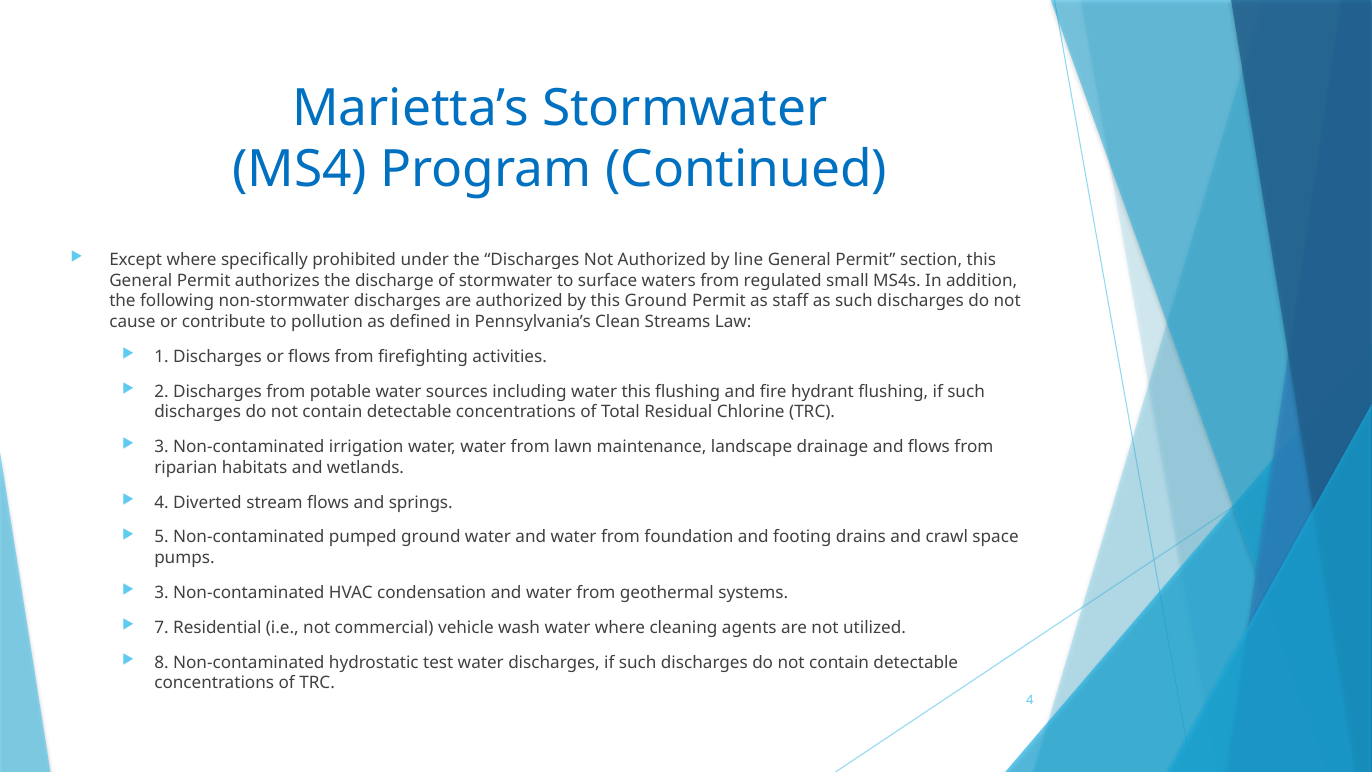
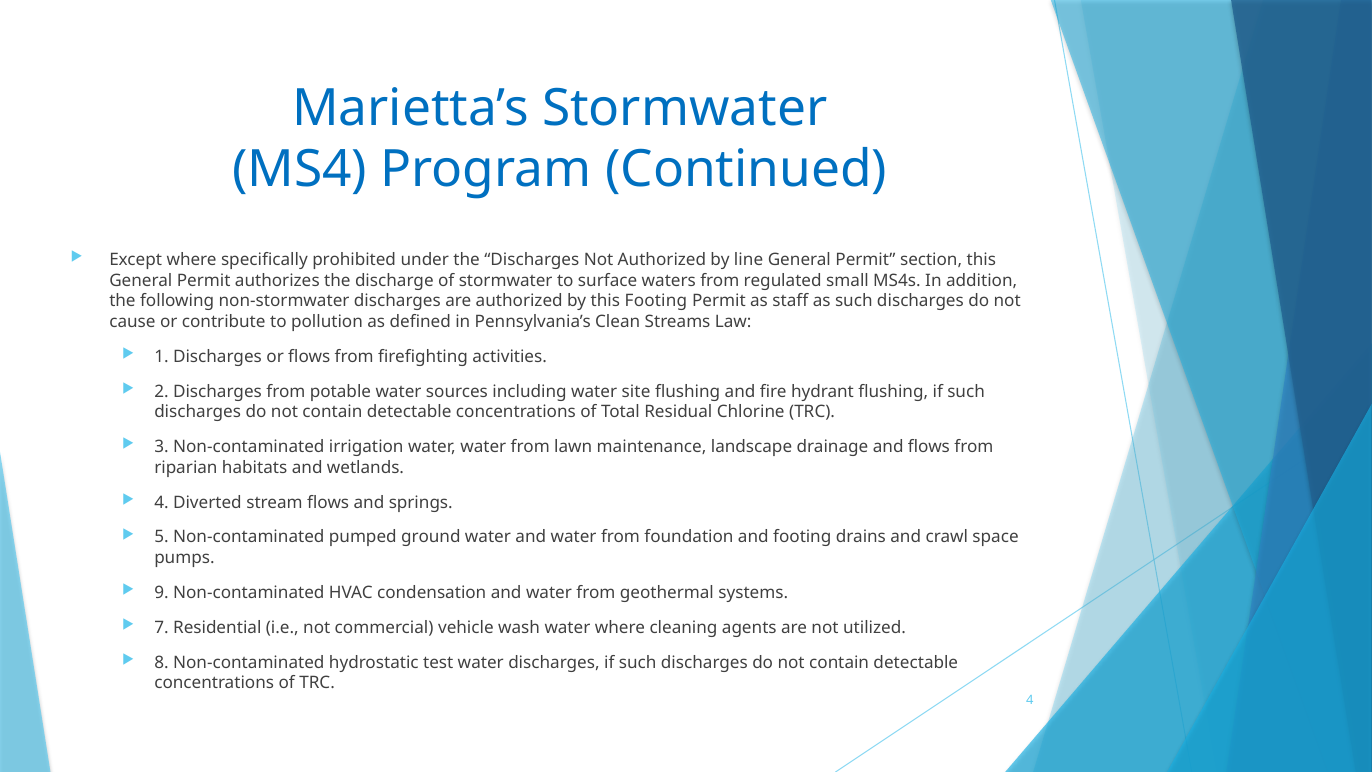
this Ground: Ground -> Footing (656, 301)
water this: this -> site (636, 391)
3: 3 -> 9 (161, 593)
